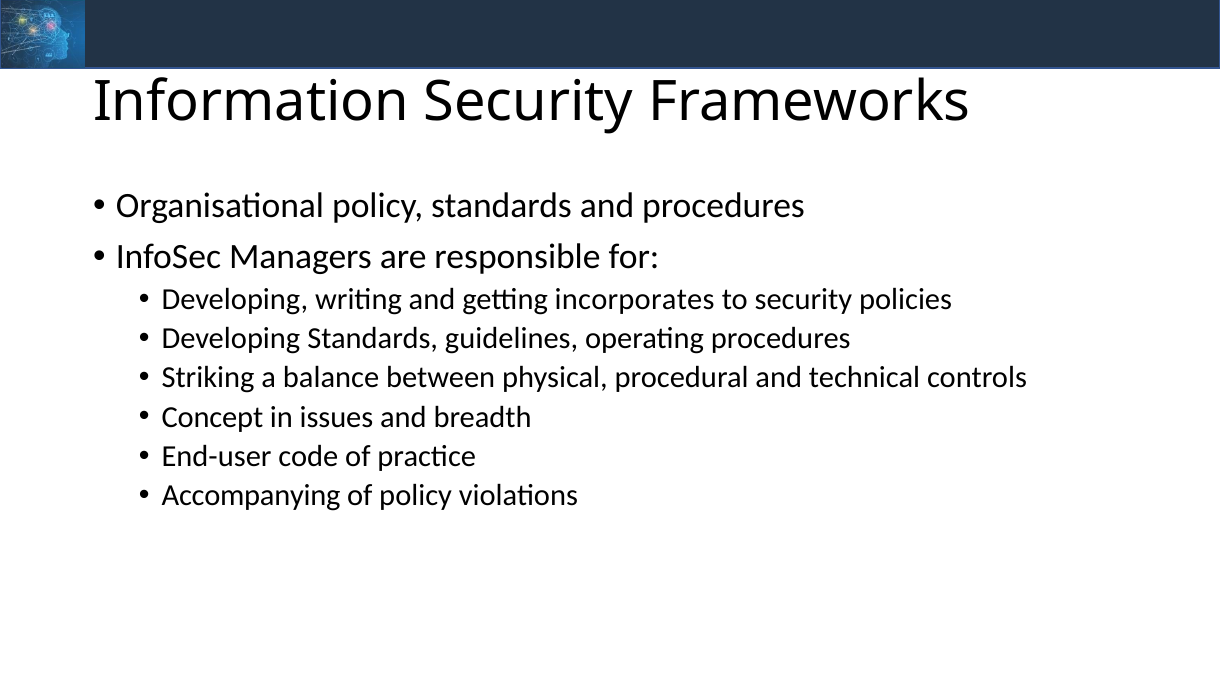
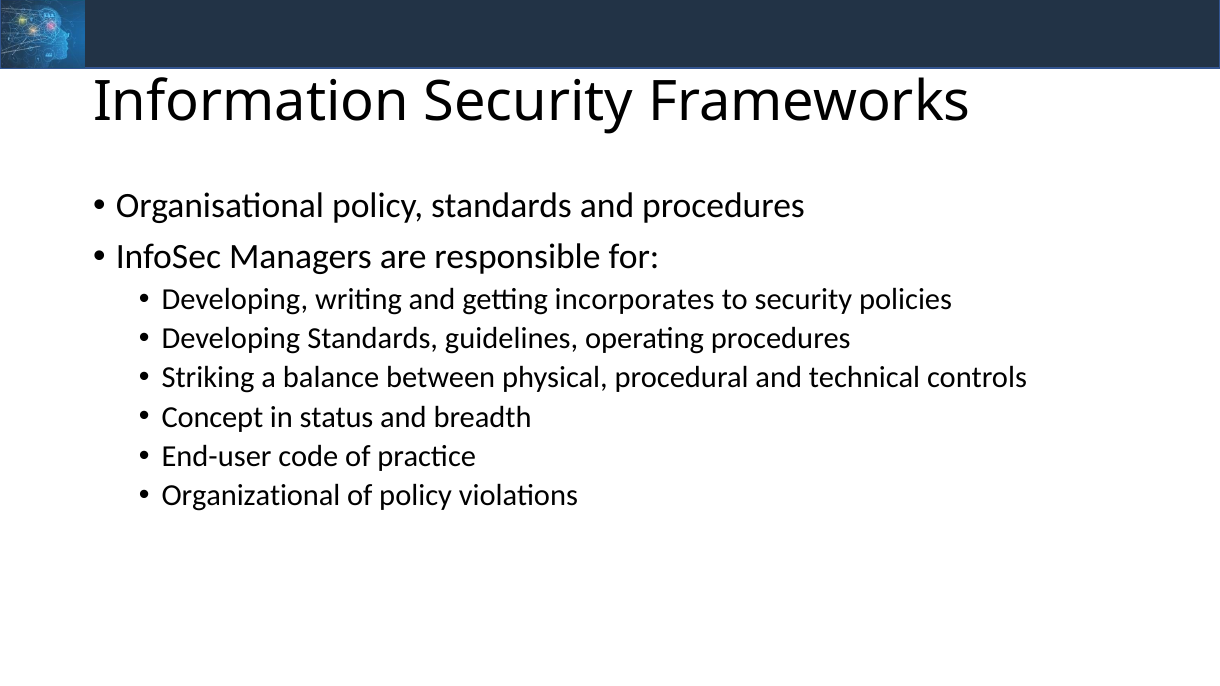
issues: issues -> status (337, 417)
Accompanying: Accompanying -> Organizational (251, 496)
